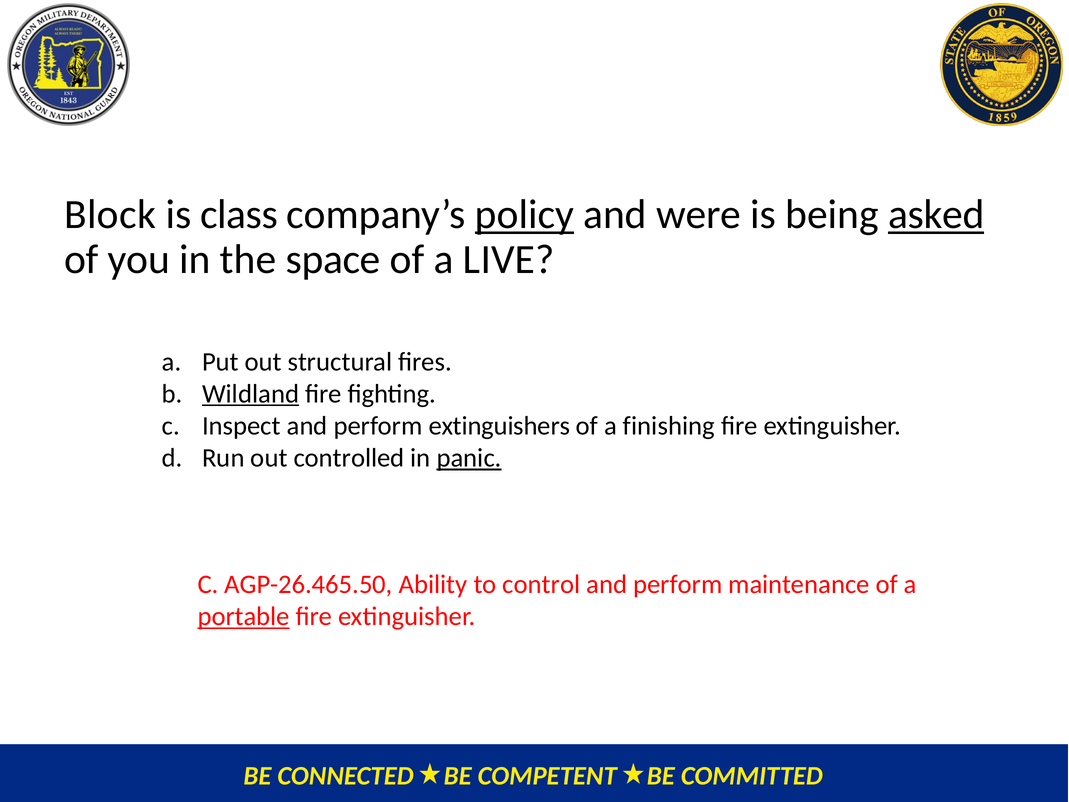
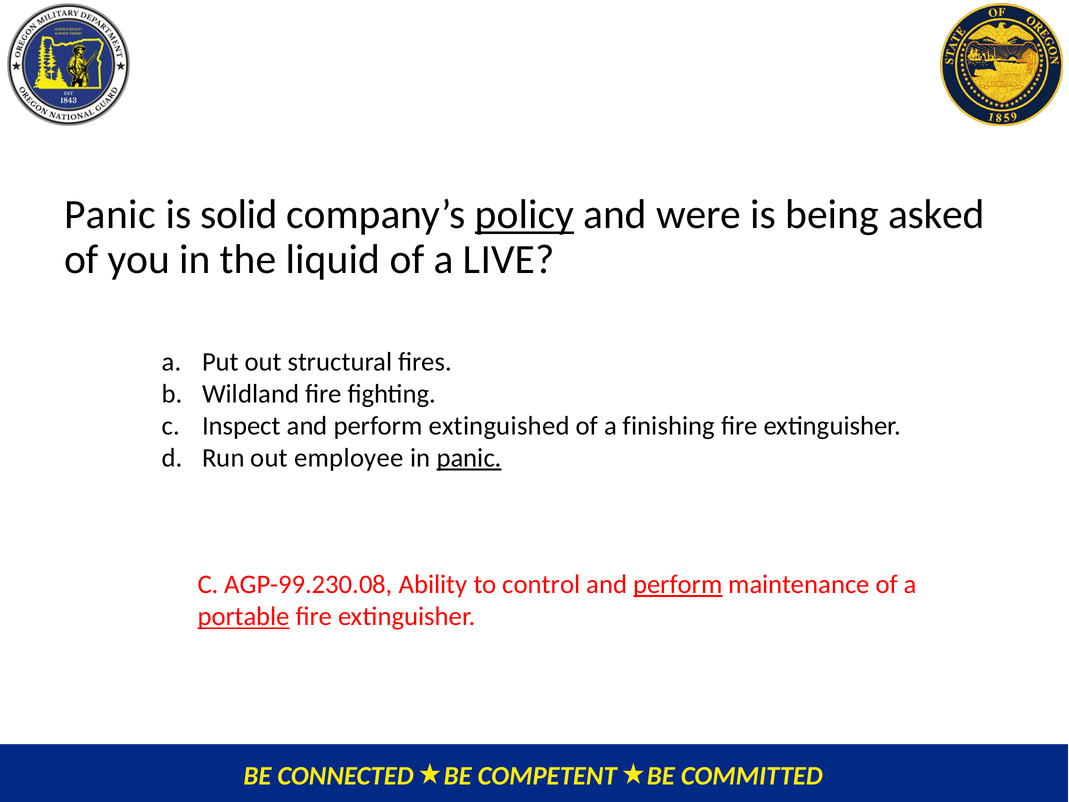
Block: Block -> Panic (110, 215)
class: class -> solid (239, 215)
asked underline: present -> none (936, 215)
space: space -> liquid (333, 259)
Wildland underline: present -> none (251, 394)
extinguishers: extinguishers -> extinguished (499, 426)
controlled: controlled -> employee (349, 458)
AGP-26.465.50: AGP-26.465.50 -> AGP-99.230.08 (309, 584)
perform underline: none -> present (678, 584)
